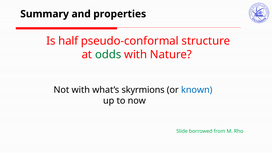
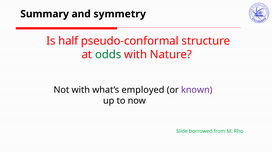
properties: properties -> symmetry (120, 14)
skyrmions: skyrmions -> employed (143, 90)
known colour: blue -> purple (197, 90)
